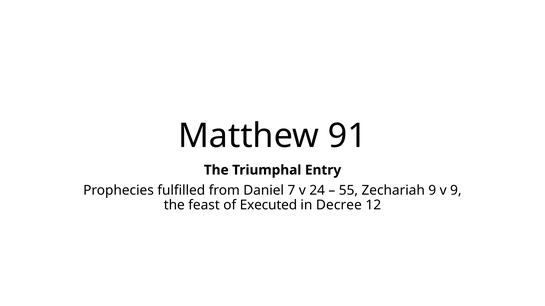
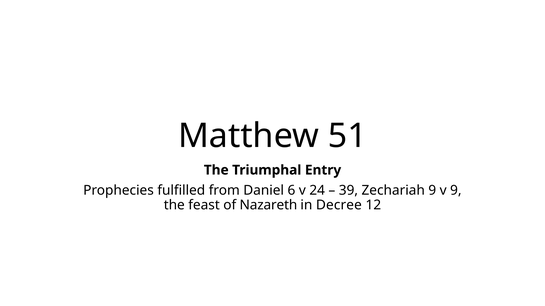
91: 91 -> 51 (347, 136)
7: 7 -> 6 (291, 191)
55: 55 -> 39 (348, 191)
Executed: Executed -> Nazareth (268, 205)
